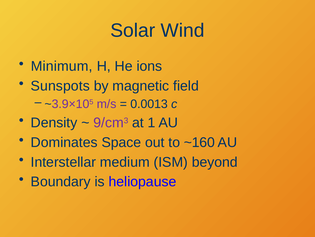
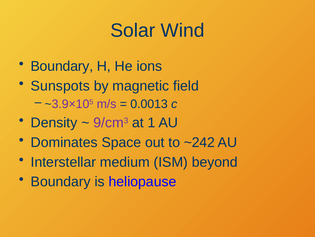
Minimum: Minimum -> Boundary (62, 66)
~160: ~160 -> ~242 (199, 142)
